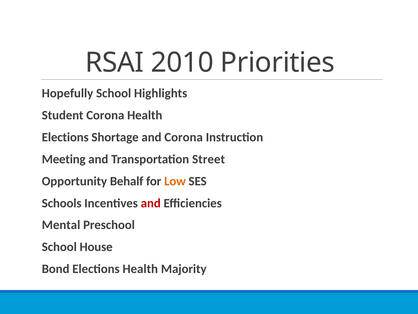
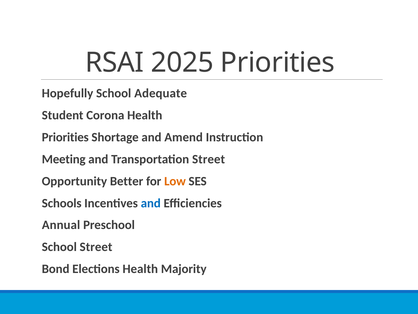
2010: 2010 -> 2025 (182, 62)
Highlights: Highlights -> Adequate (161, 93)
Elections: Elections -> Priorities (65, 137)
and Corona: Corona -> Amend (184, 137)
Behalf: Behalf -> Better (127, 181)
and colour: red -> blue (151, 203)
Mental: Mental -> Annual (61, 225)
School House: House -> Street (96, 247)
